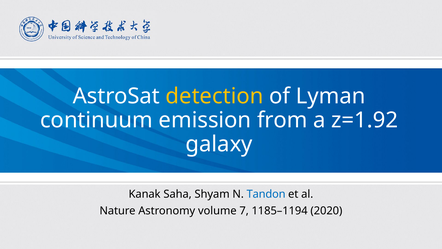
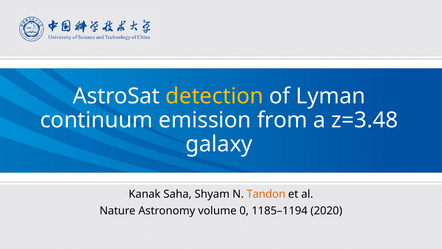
z=1.92: z=1.92 -> z=3.48 (365, 120)
Tandon colour: blue -> orange (266, 194)
7: 7 -> 0 (244, 211)
